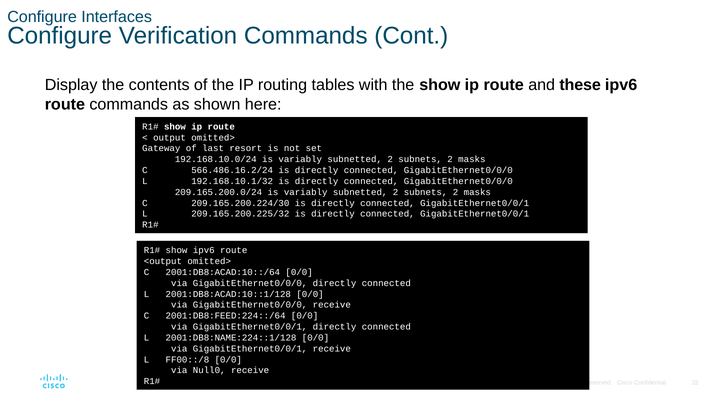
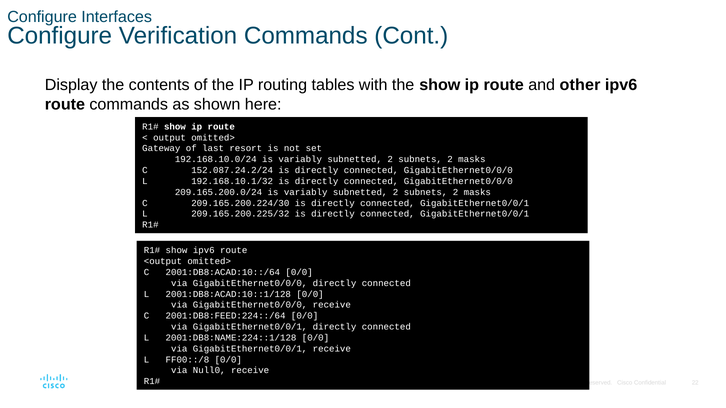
these: these -> other (580, 85)
566.486.16.2/24: 566.486.16.2/24 -> 152.087.24.2/24 (232, 170)
